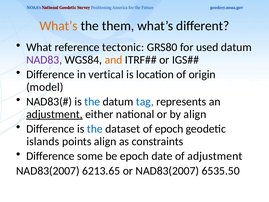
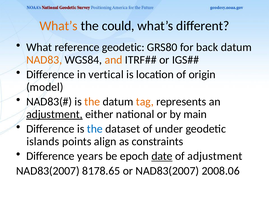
them: them -> could (118, 26)
reference tectonic: tectonic -> geodetic (123, 47)
used: used -> back (207, 47)
NAD83 colour: purple -> orange (44, 60)
the colour: blue -> orange (92, 102)
tag colour: blue -> orange (145, 102)
by align: align -> main (195, 114)
of epoch: epoch -> under (169, 129)
some: some -> years (90, 156)
date underline: none -> present (162, 156)
6213.65: 6213.65 -> 8178.65 (101, 171)
6535.50: 6535.50 -> 2008.06 (221, 171)
